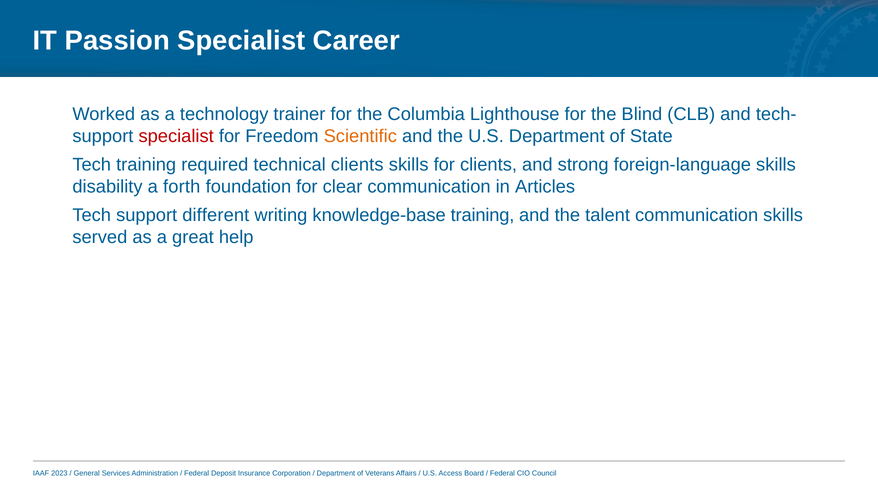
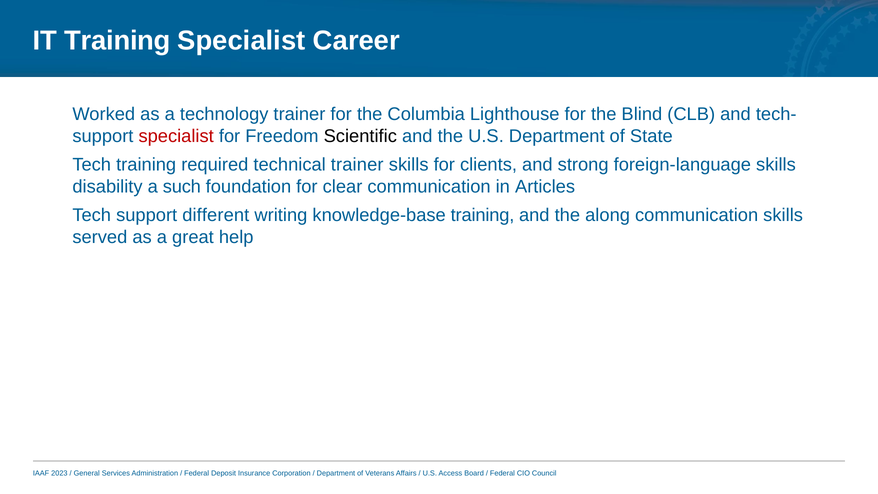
IT Passion: Passion -> Training (117, 41)
Scientific colour: orange -> black (360, 136)
technical clients: clients -> trainer (357, 165)
forth: forth -> such (182, 187)
talent: talent -> along (608, 215)
